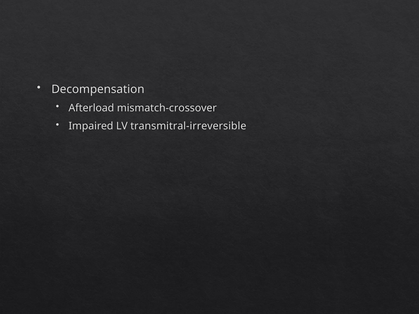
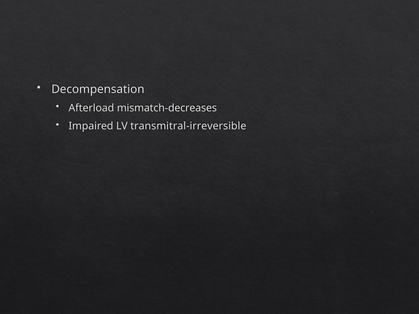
mismatch-crossover: mismatch-crossover -> mismatch-decreases (167, 108)
